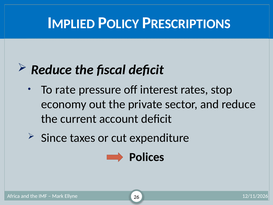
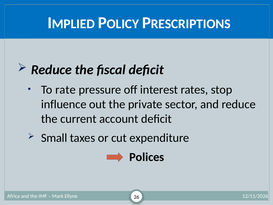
economy: economy -> influence (64, 104)
Since: Since -> Small (54, 138)
